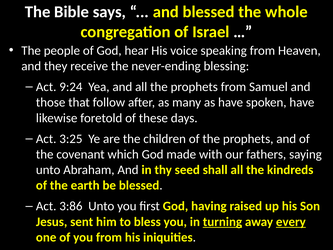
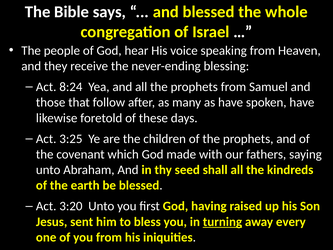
9:24: 9:24 -> 8:24 (71, 87)
3:86: 3:86 -> 3:20 (71, 206)
every underline: present -> none (291, 222)
